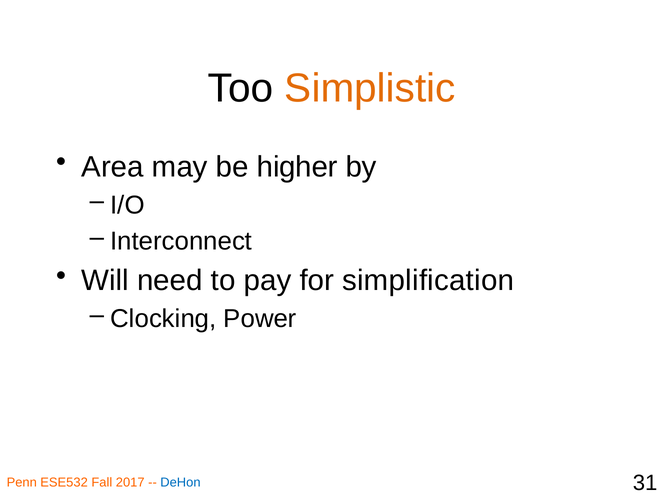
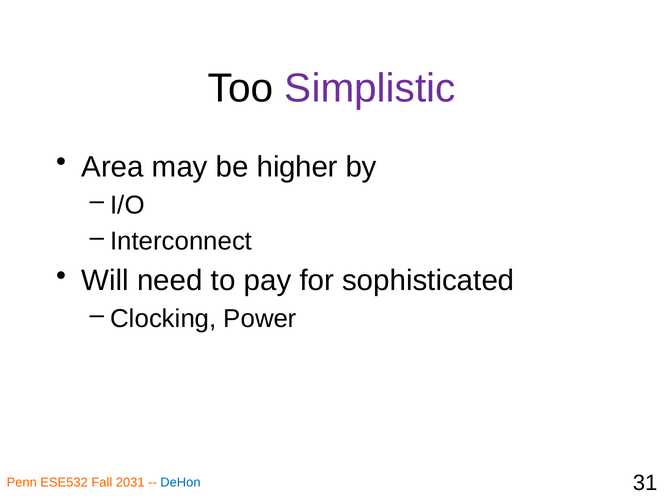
Simplistic colour: orange -> purple (370, 89)
simplification: simplification -> sophisticated (428, 281)
2017: 2017 -> 2031 (130, 482)
